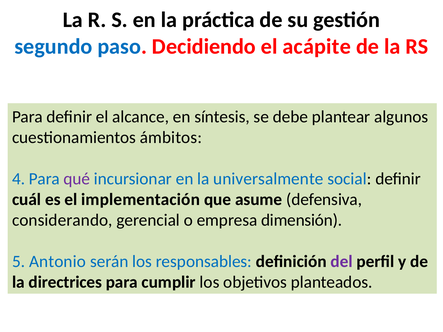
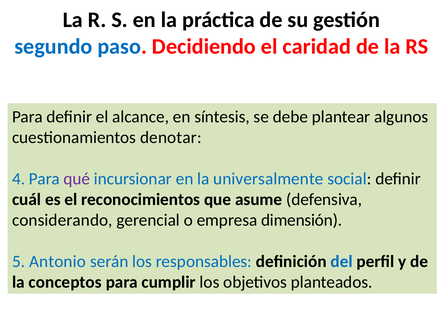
acápite: acápite -> caridad (317, 46)
ámbitos: ámbitos -> denotar (171, 138)
implementación: implementación -> reconocimientos (141, 200)
del colour: purple -> blue (342, 262)
directrices: directrices -> conceptos (65, 283)
